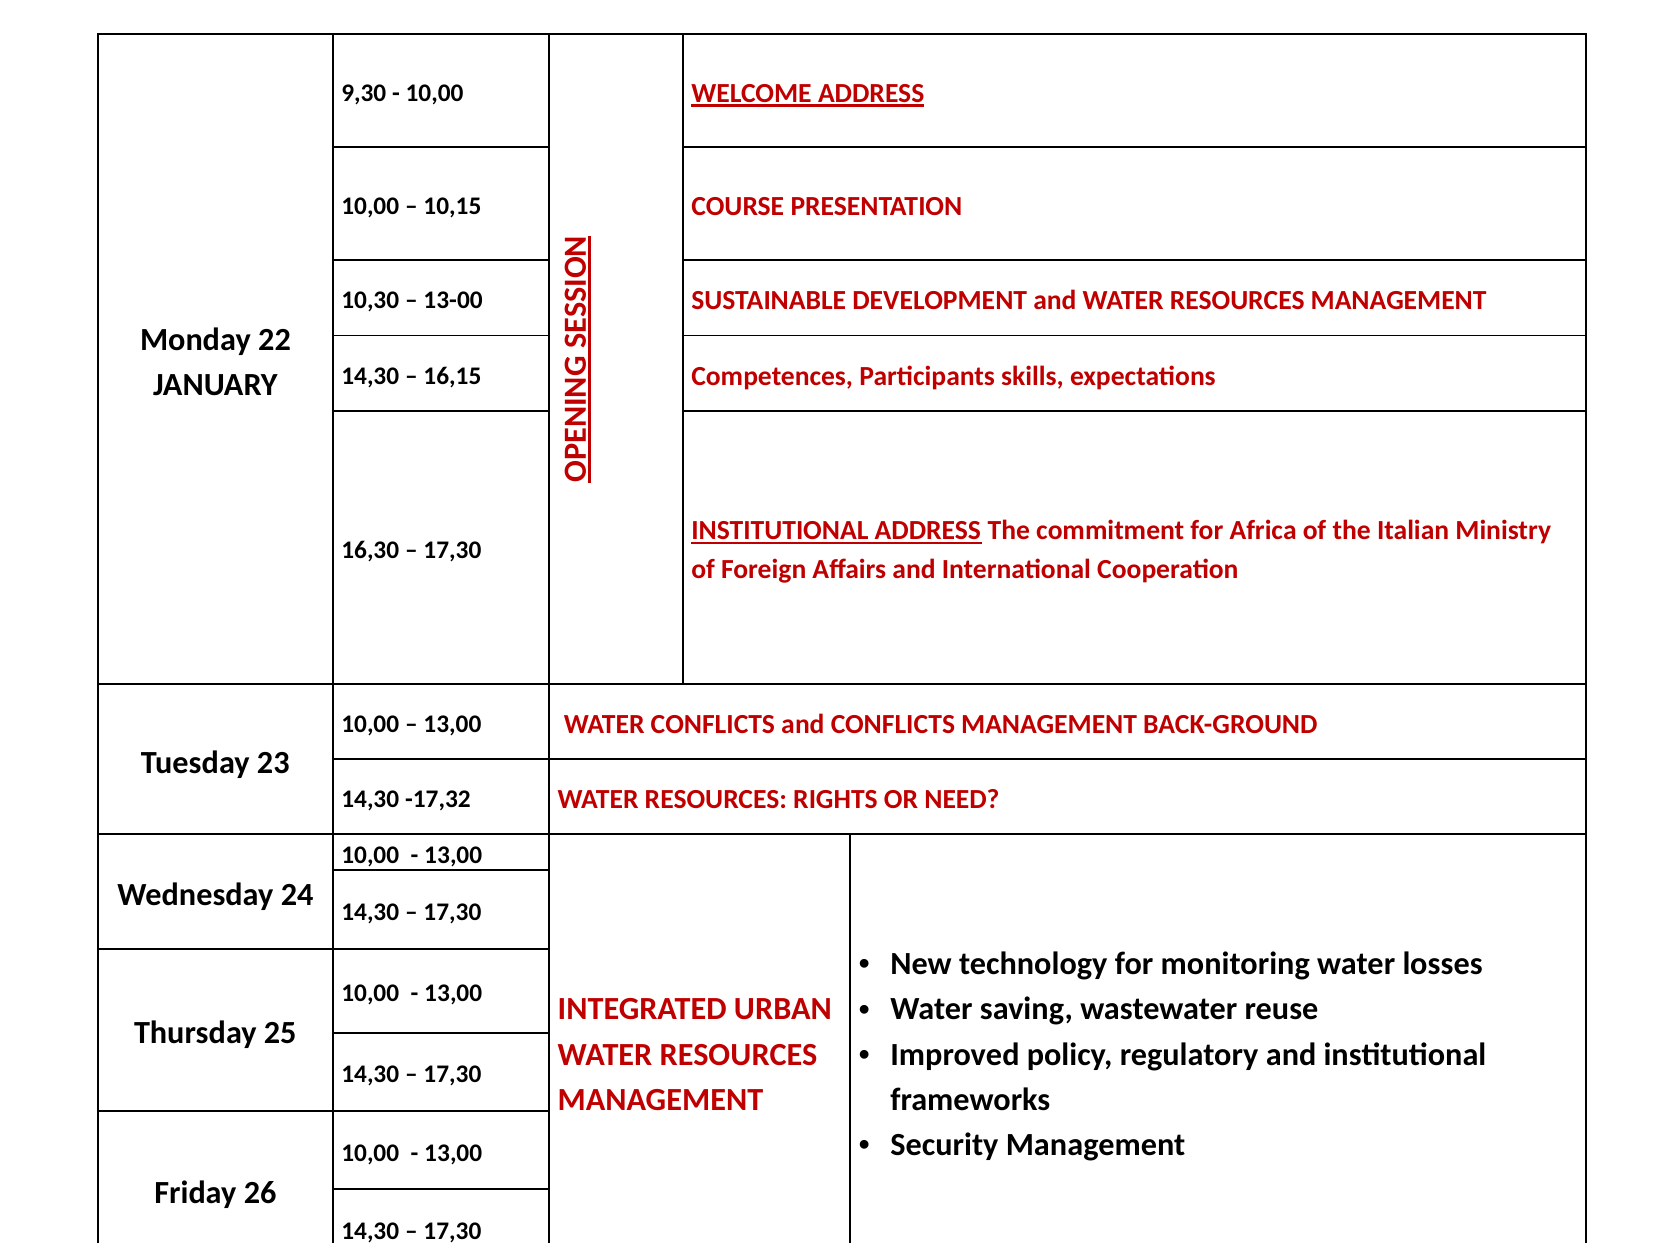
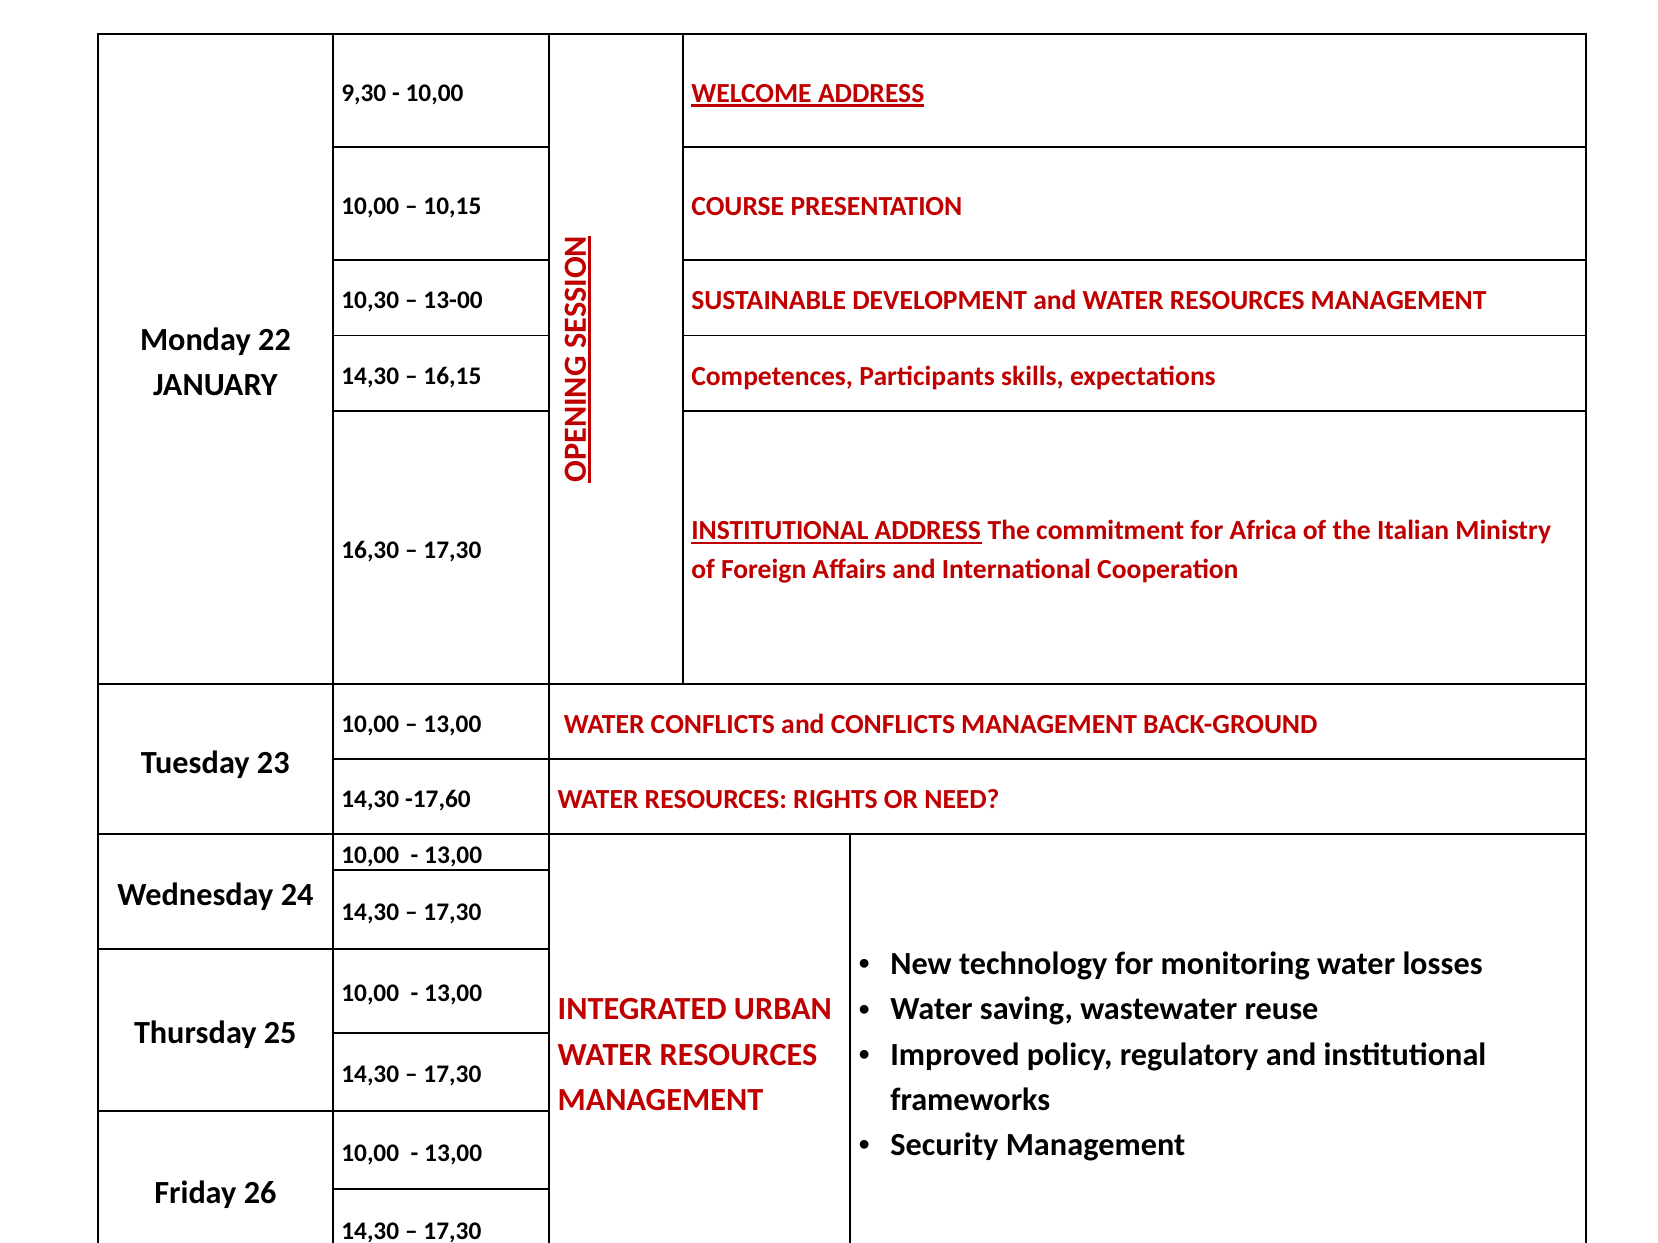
-17,32: -17,32 -> -17,60 (438, 800)
